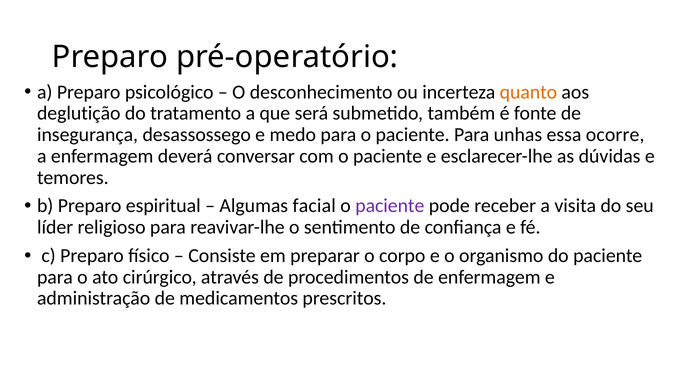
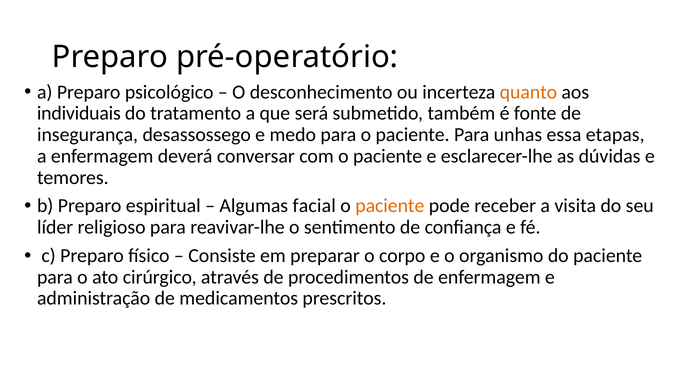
deglutição: deglutição -> individuais (79, 113)
ocorre: ocorre -> etapas (615, 135)
paciente colour: purple -> orange (390, 206)
